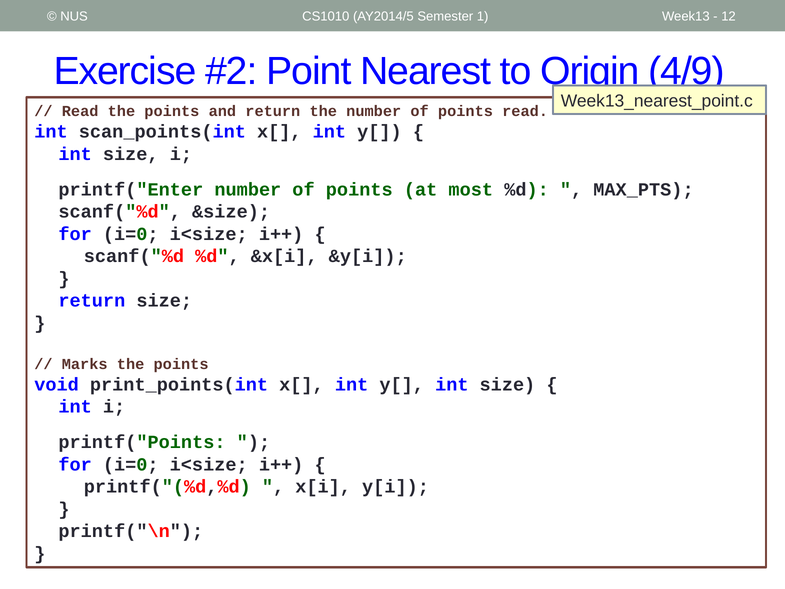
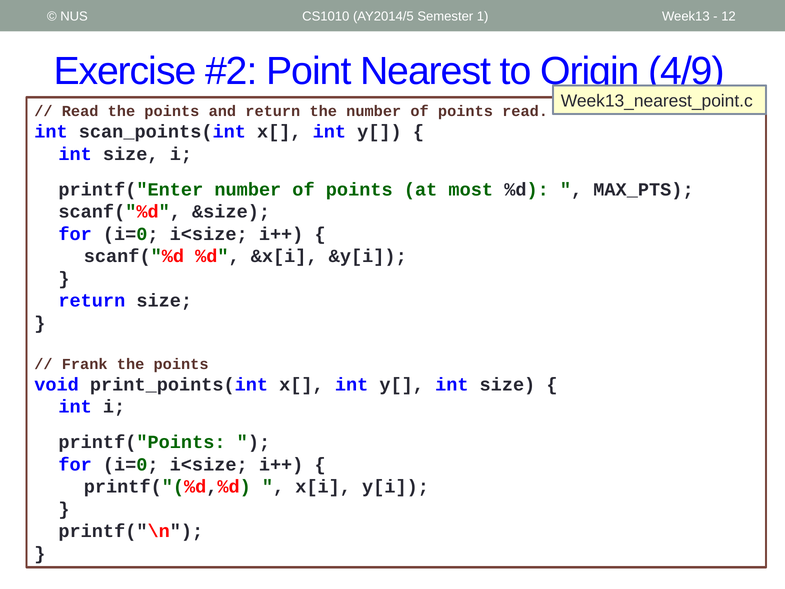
Marks: Marks -> Frank (85, 364)
